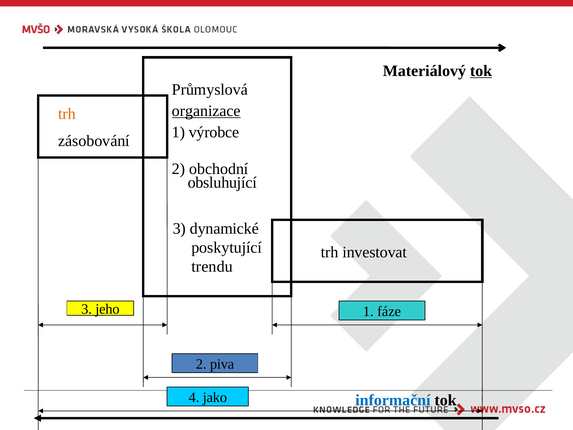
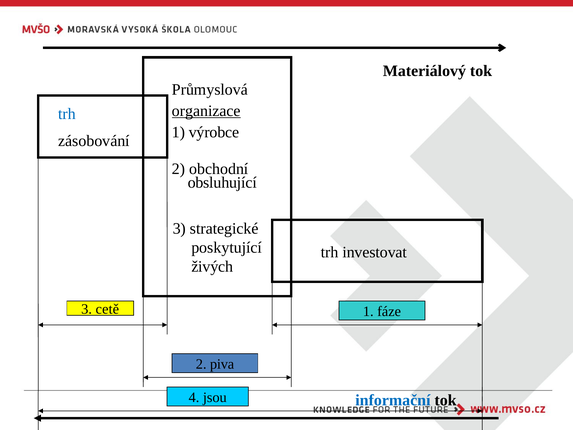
tok underline: present -> none (481, 71)
trh colour: orange -> blue (67, 114)
dynamické: dynamické -> strategické (224, 228)
trendu: trendu -> živých (212, 267)
jeho: jeho -> cetě (107, 309)
jako: jako -> jsou (215, 397)
